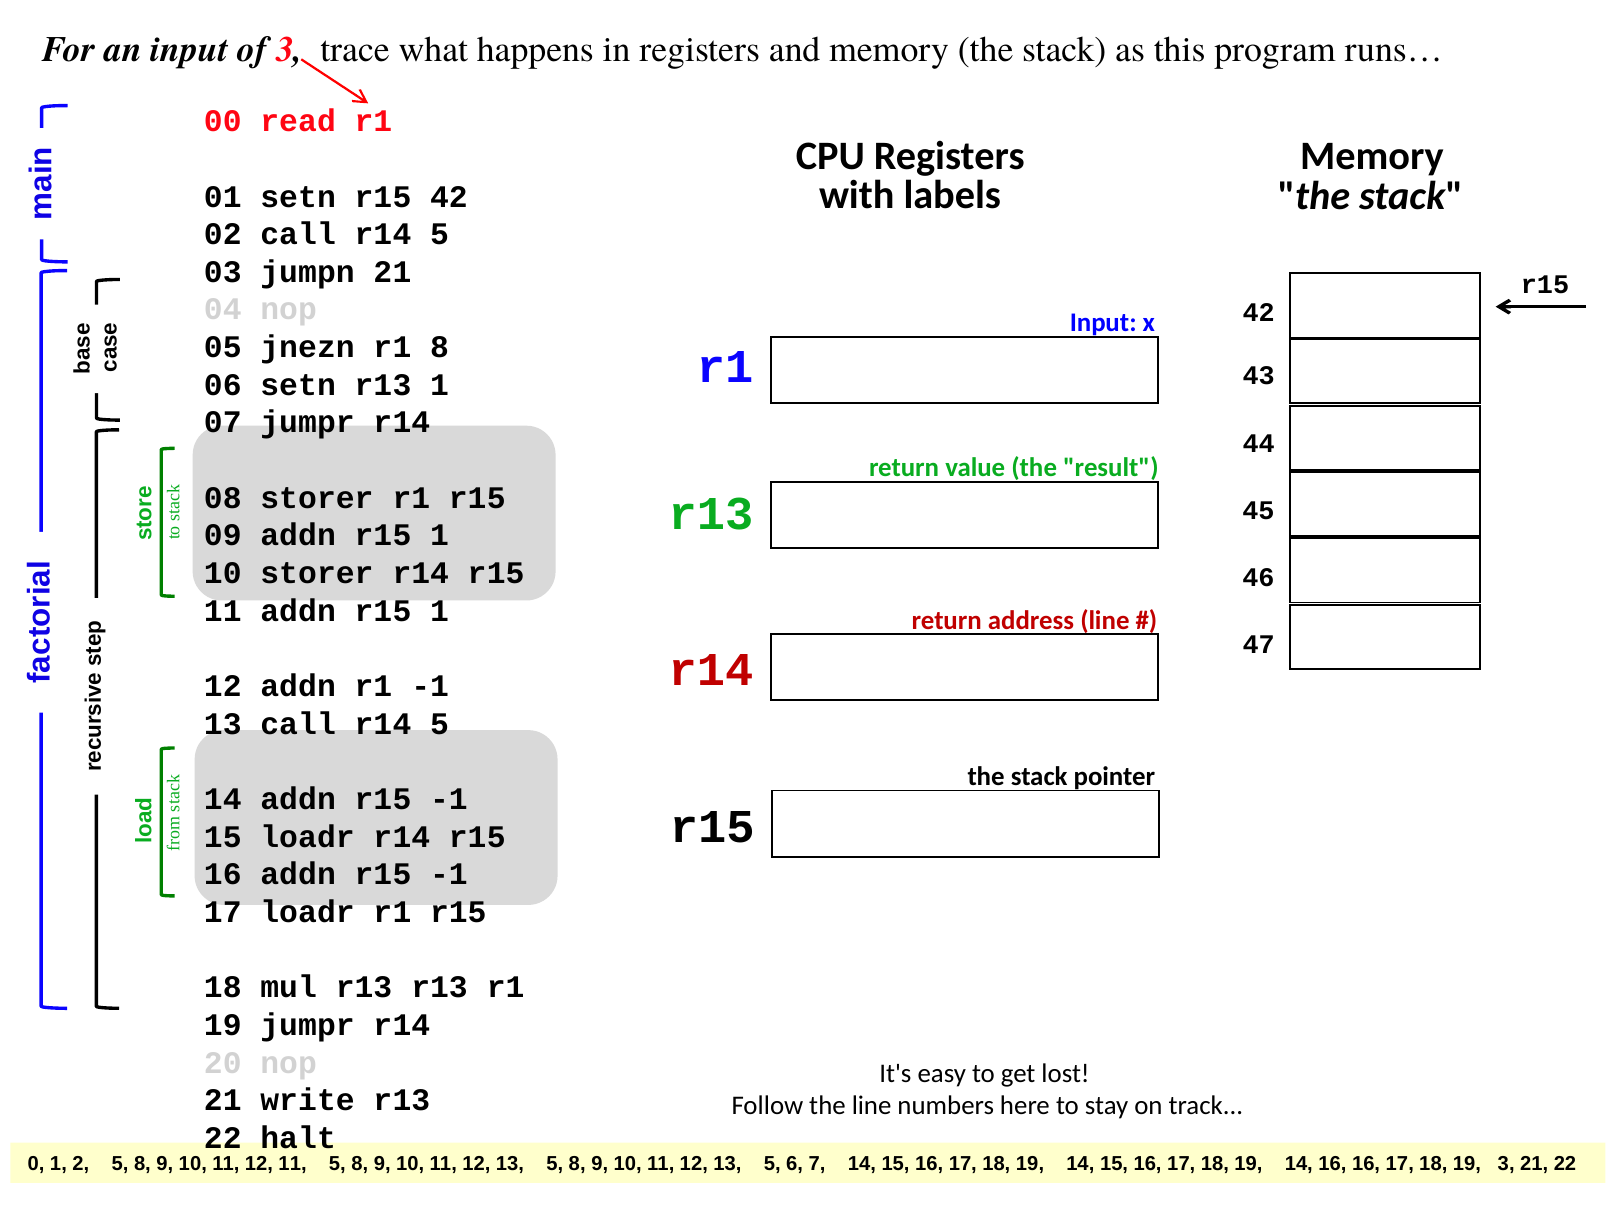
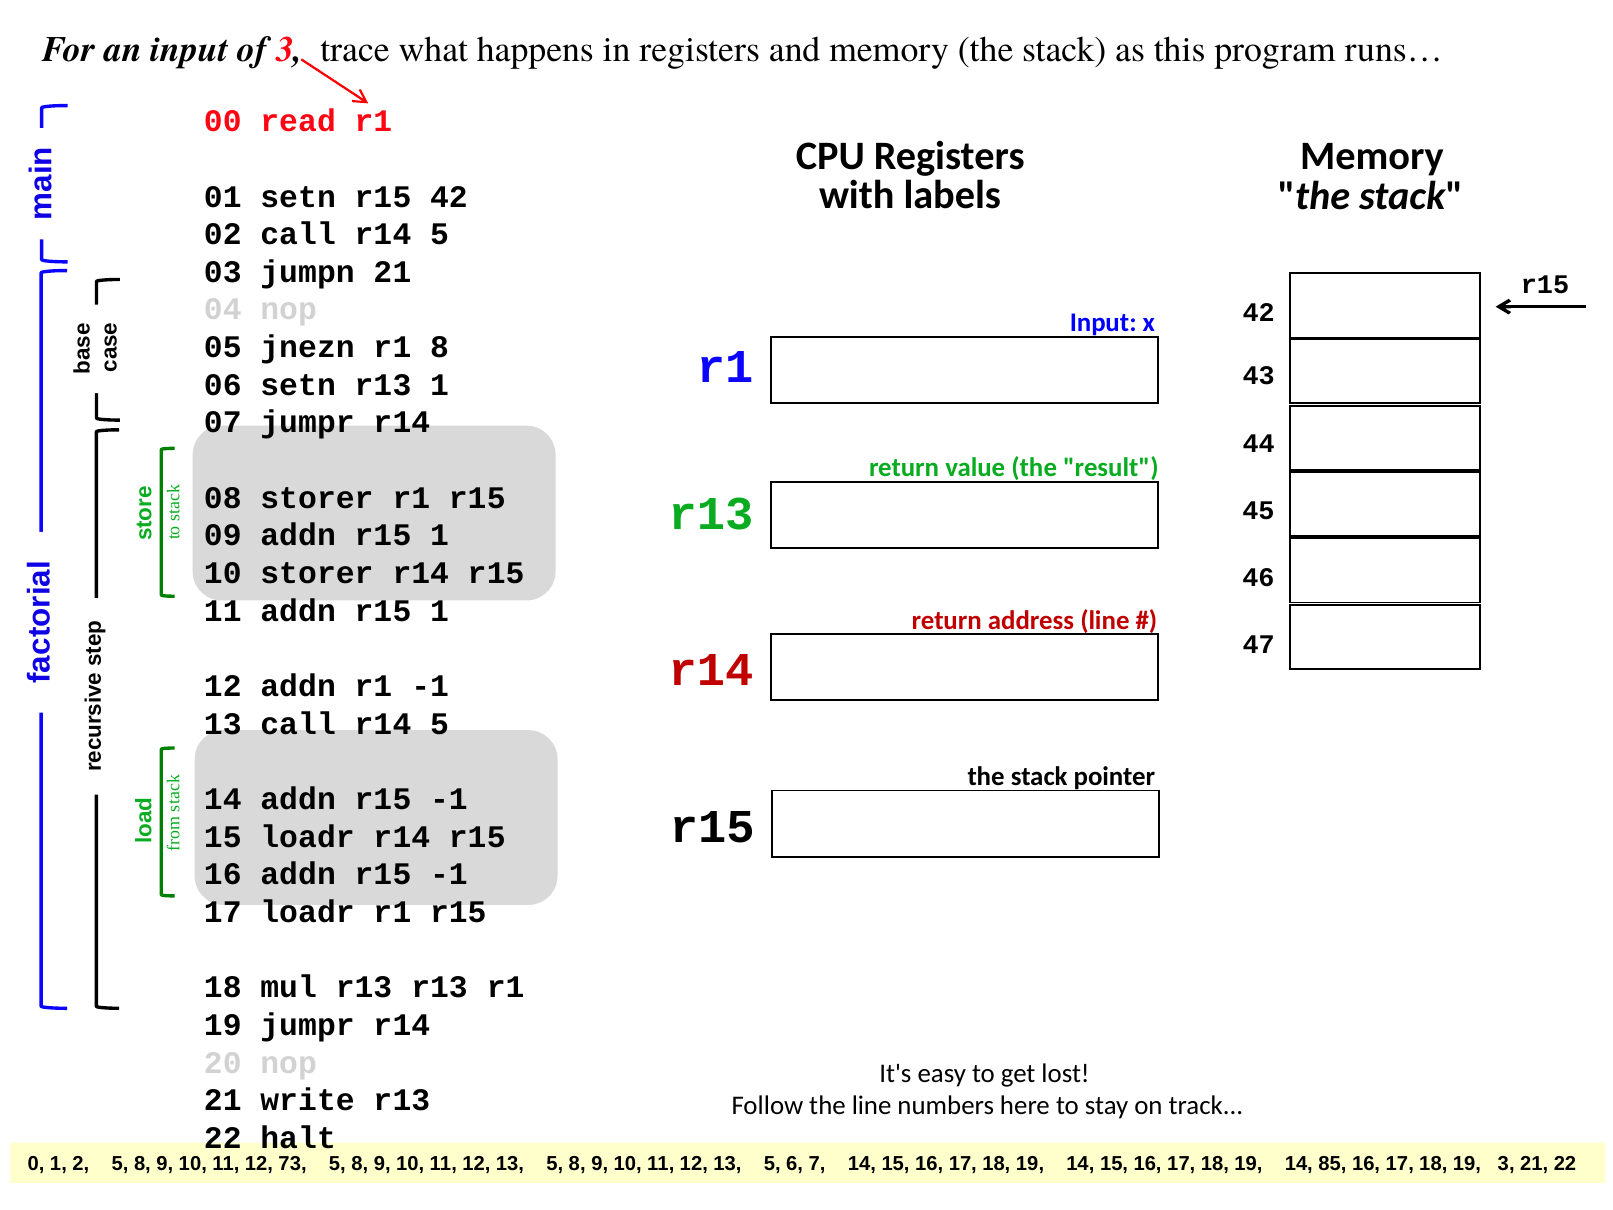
12 11: 11 -> 73 (293, 1164)
14 16: 16 -> 85 (1332, 1164)
